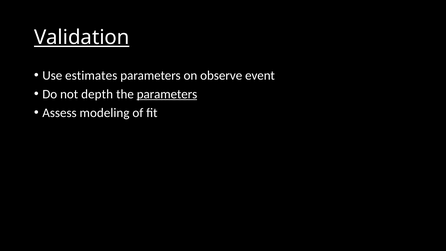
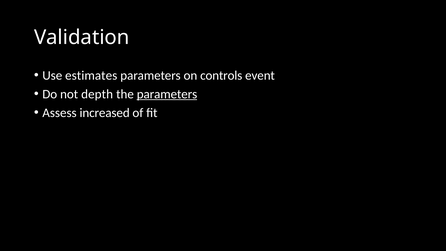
Validation underline: present -> none (82, 37)
observe: observe -> controls (221, 75)
modeling: modeling -> increased (105, 113)
